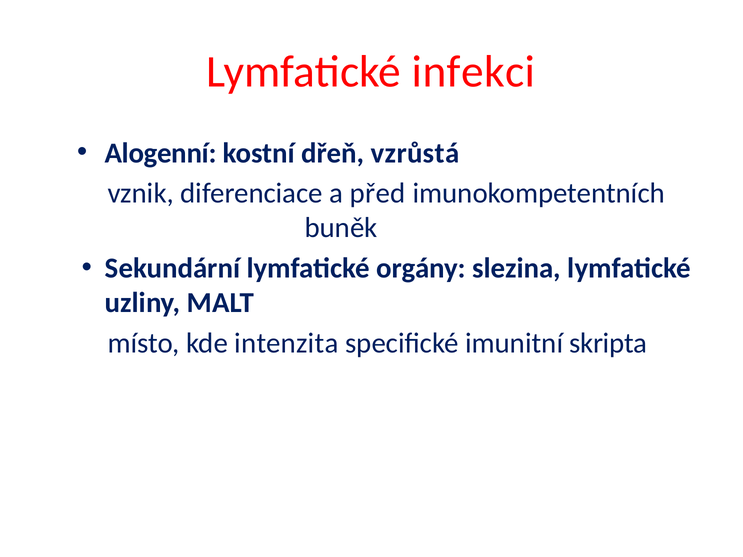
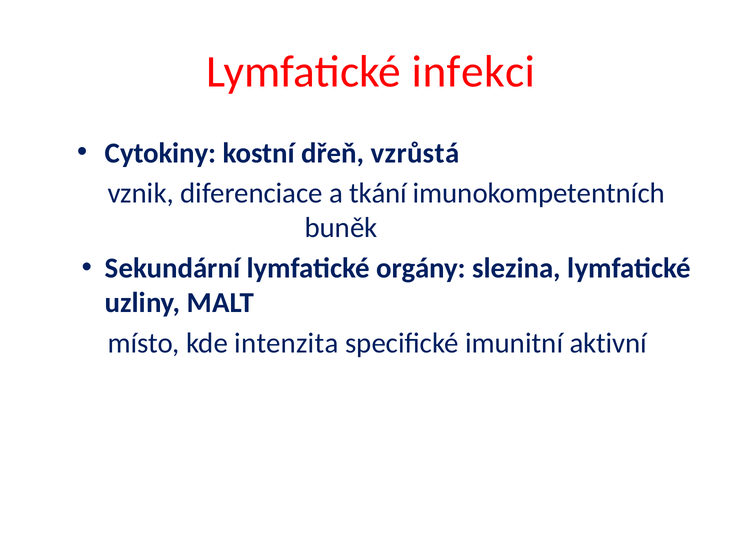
Alogenní: Alogenní -> Cytokiny (161, 153)
před: před -> tkání (378, 193)
skripta: skripta -> aktivní (608, 343)
